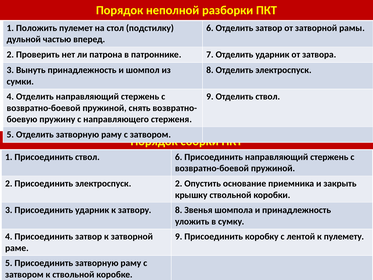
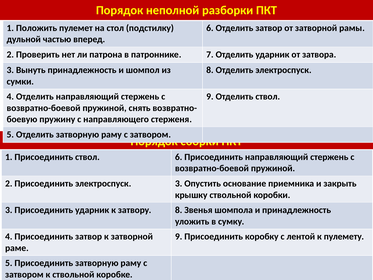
электроспуск 2: 2 -> 3 (179, 183)
